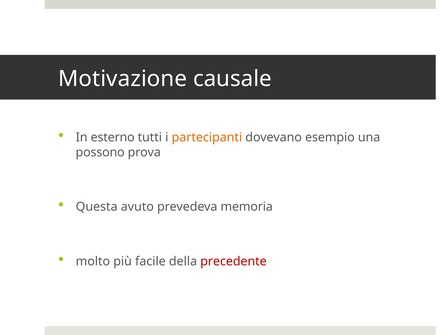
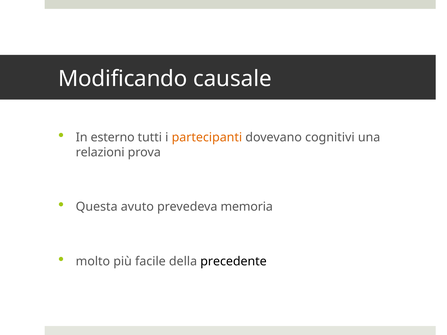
Motivazione: Motivazione -> Modificando (123, 79)
esempio: esempio -> cognitivi (330, 137)
possono: possono -> relazioni (100, 152)
precedente colour: red -> black (233, 262)
